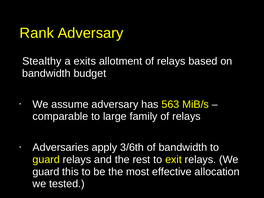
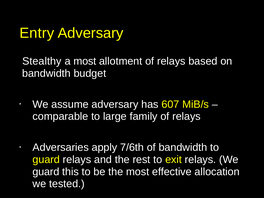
Rank: Rank -> Entry (37, 33)
a exits: exits -> most (85, 61)
563: 563 -> 607 (170, 104)
3/6th: 3/6th -> 7/6th (132, 148)
